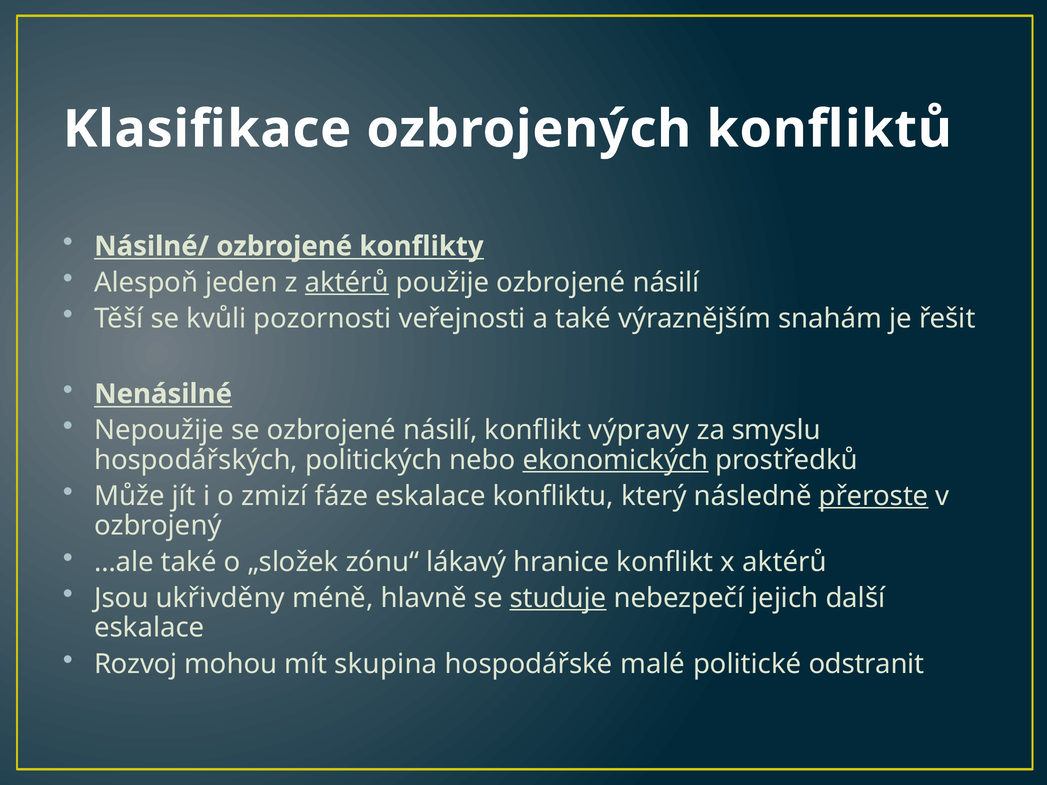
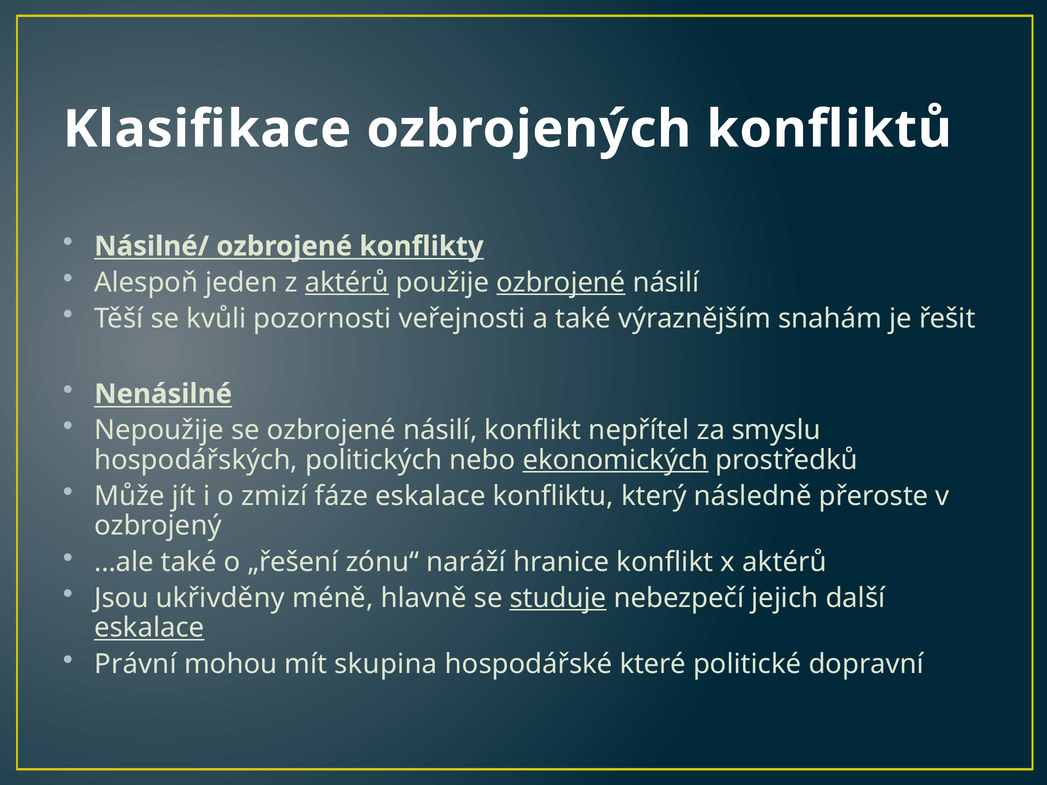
ozbrojené underline: none -> present (561, 282)
výpravy: výpravy -> nepřítel (639, 430)
přeroste underline: present -> none (874, 496)
„složek: „složek -> „řešení (293, 562)
lákavý: lákavý -> naráží (466, 562)
eskalace underline: none -> present (149, 628)
Rozvoj: Rozvoj -> Právní (136, 664)
malé: malé -> které (653, 664)
odstranit: odstranit -> dopravní (866, 664)
